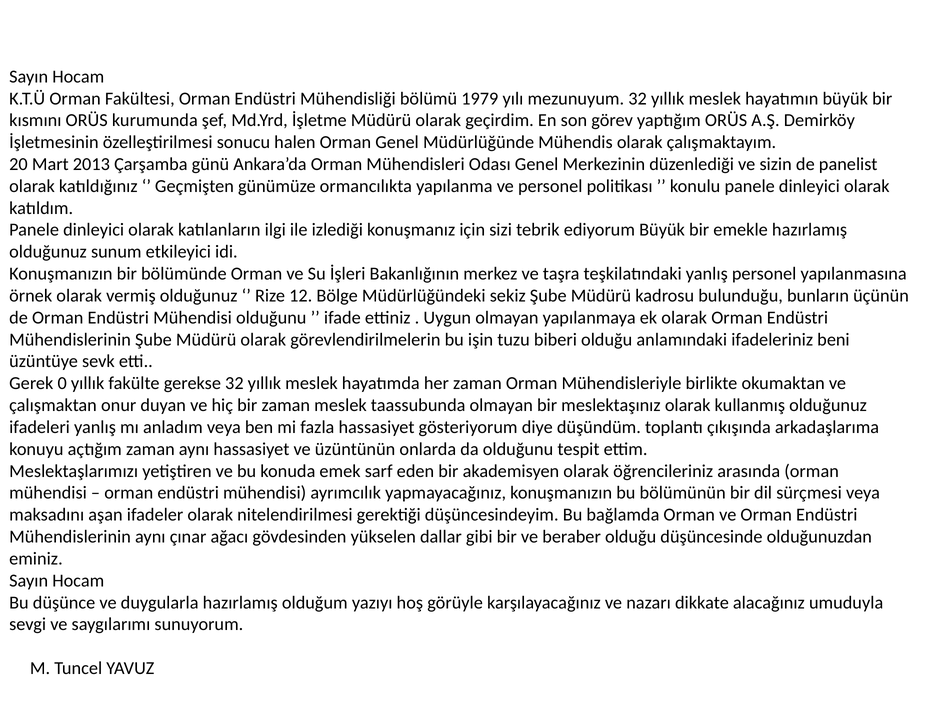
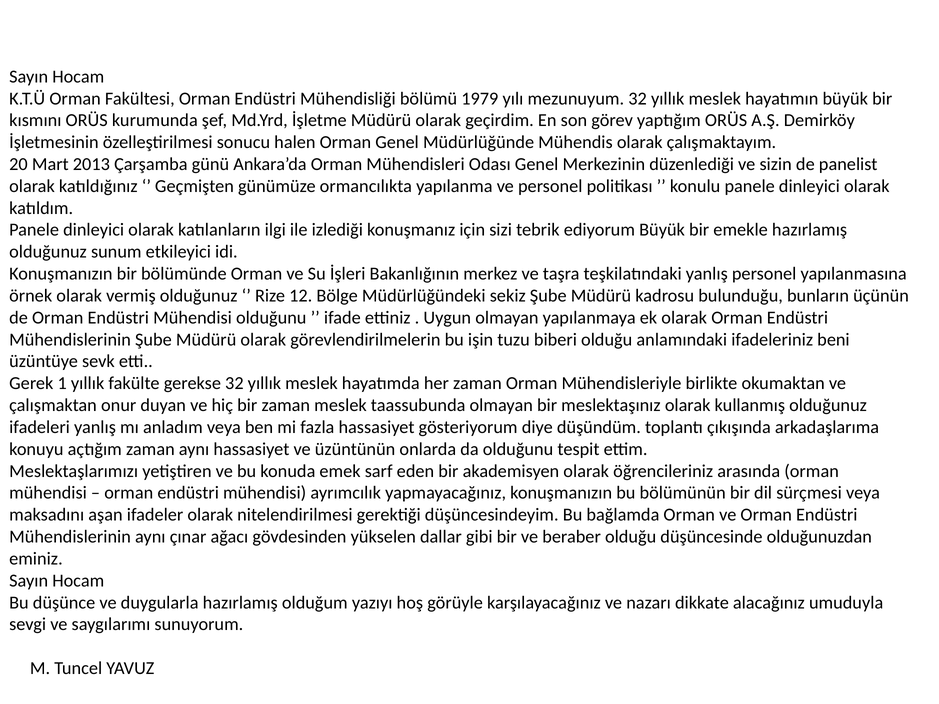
0: 0 -> 1 (62, 384)
